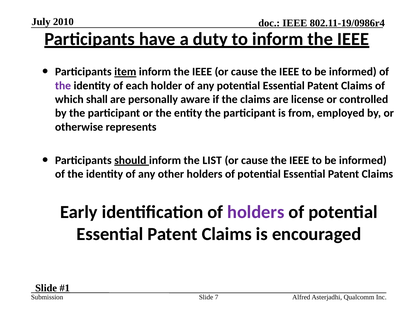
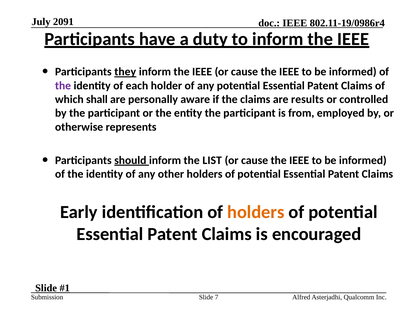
2010: 2010 -> 2091 (63, 22)
item: item -> they (125, 72)
license: license -> results (307, 100)
holders colour: purple -> orange (256, 212)
